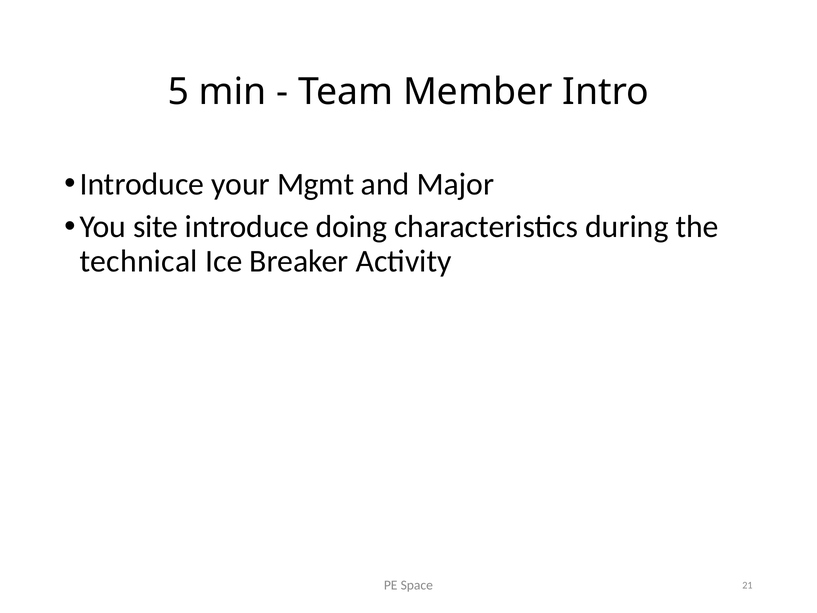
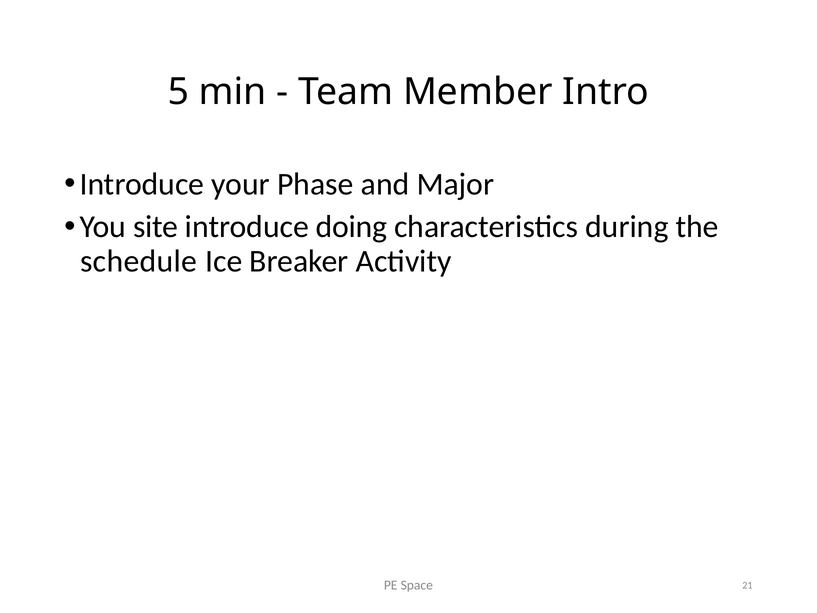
Mgmt: Mgmt -> Phase (315, 184)
technical: technical -> schedule (139, 261)
